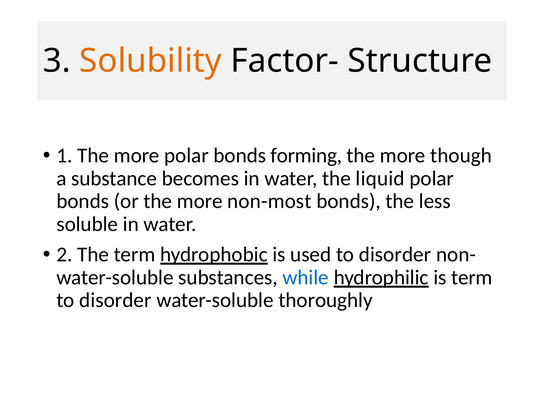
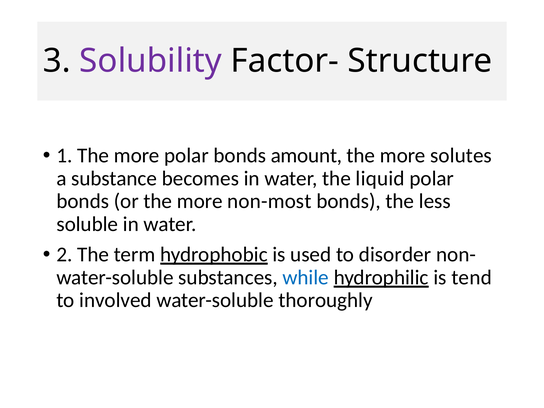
Solubility colour: orange -> purple (151, 61)
forming: forming -> amount (306, 156)
though: though -> solutes (461, 156)
is term: term -> tend (472, 277)
disorder: disorder -> involved (115, 300)
